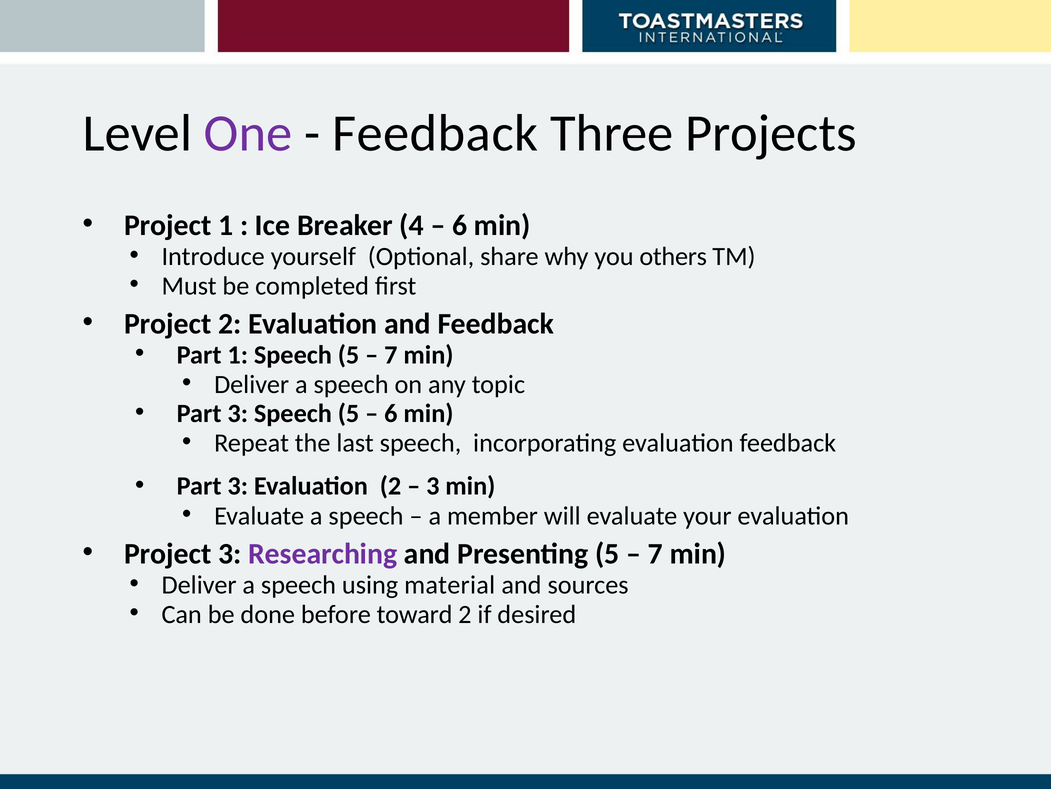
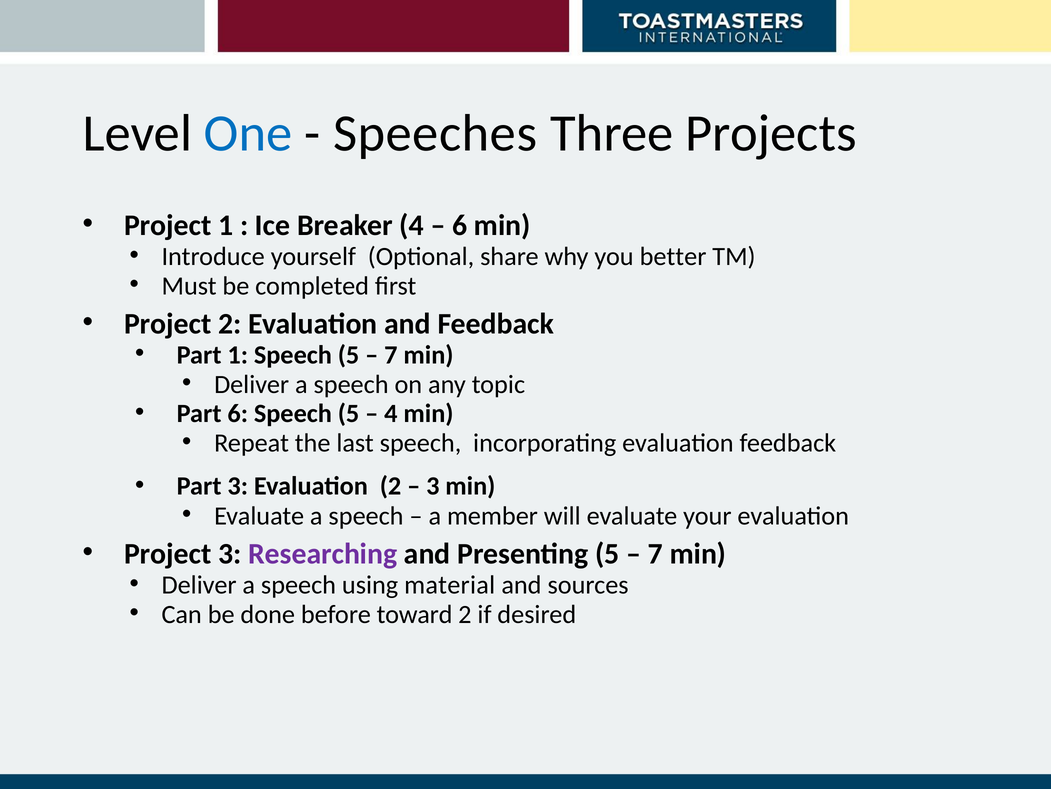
One colour: purple -> blue (248, 133)
Feedback: Feedback -> Speeches (435, 133)
others: others -> better (673, 256)
3: 3 -> 6 (238, 413)
6: 6 -> 4 (391, 413)
